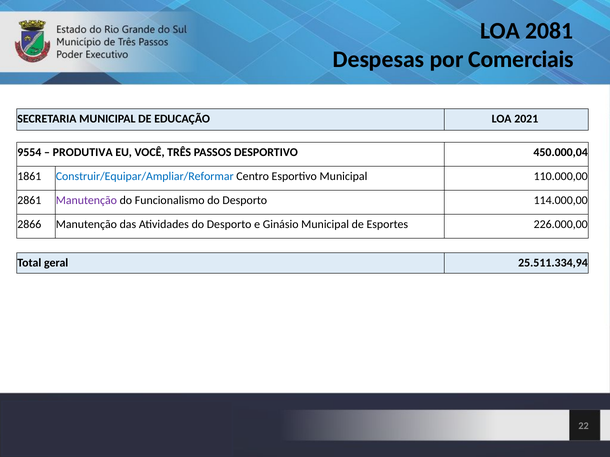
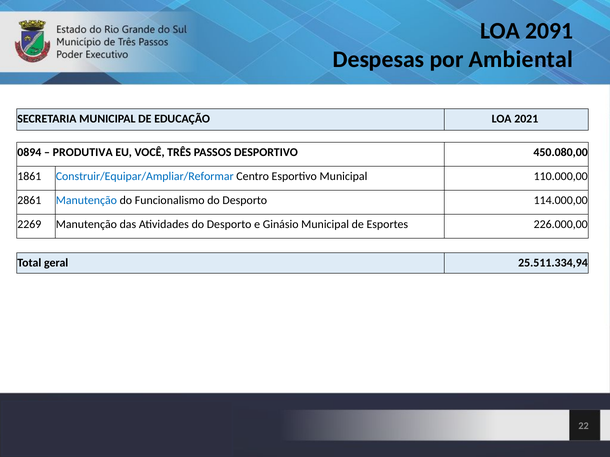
2081: 2081 -> 2091 (549, 31)
Comerciais: Comerciais -> Ambiental (521, 60)
9554: 9554 -> 0894 (29, 153)
450.000,04: 450.000,04 -> 450.080,00 (561, 153)
Manutenção colour: purple -> blue (86, 201)
2866: 2866 -> 2269 (29, 225)
